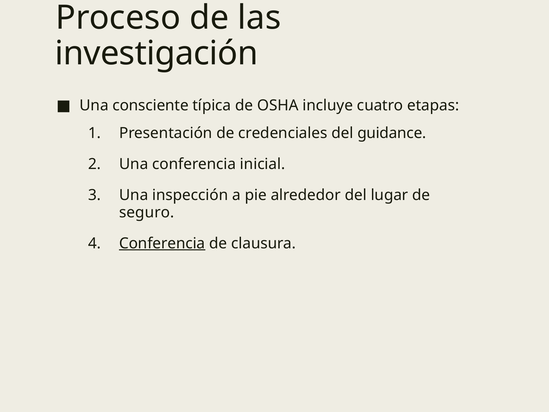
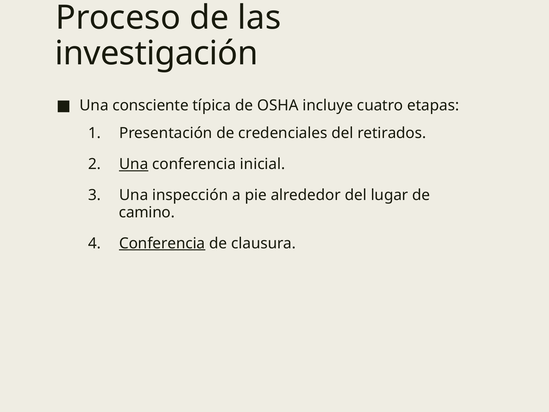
guidance: guidance -> retirados (392, 133)
Una underline: none -> present (134, 164)
seguro: seguro -> camino (147, 212)
